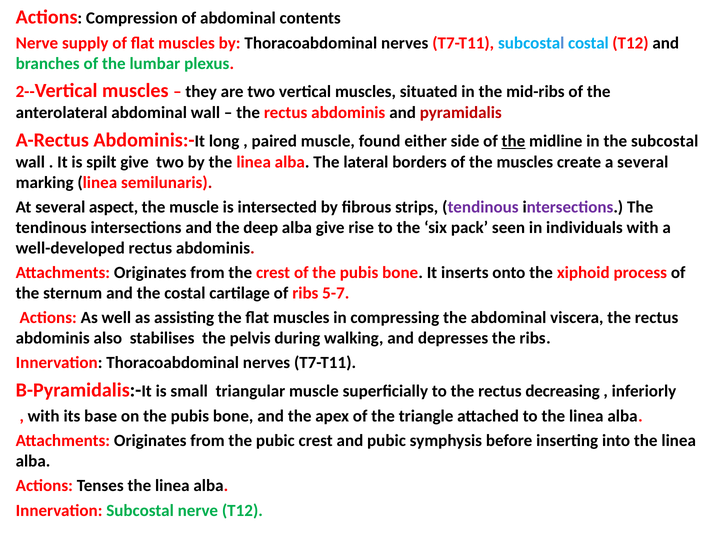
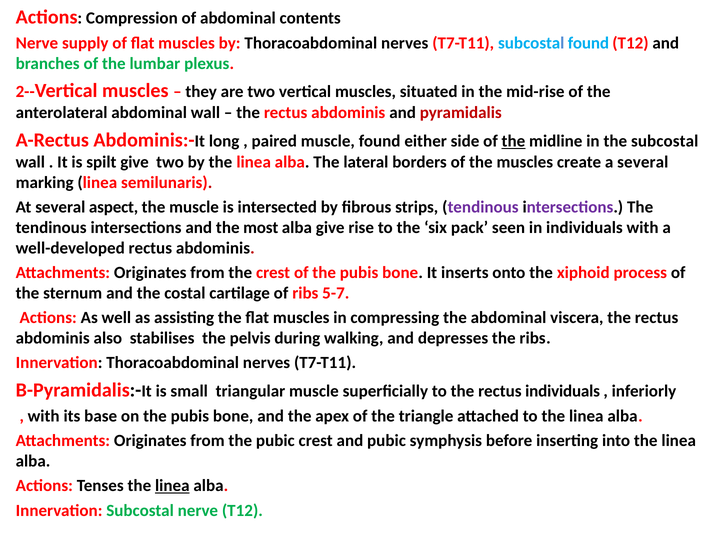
subcostal costal: costal -> found (588, 43)
mid-ribs: mid-ribs -> mid-rise (535, 92)
deep: deep -> most (261, 227)
rectus decreasing: decreasing -> individuals (563, 391)
linea underline: none -> present (172, 486)
